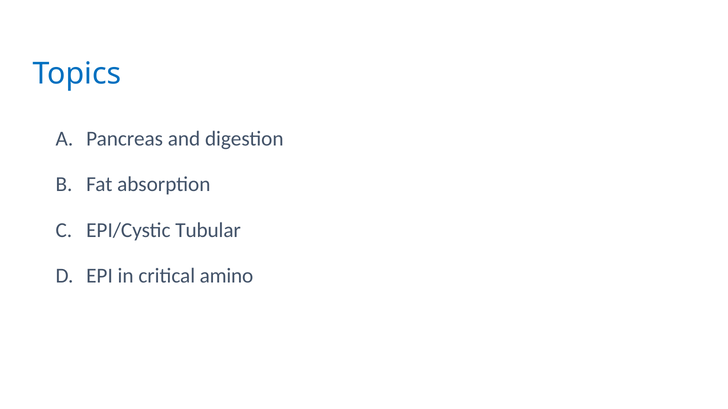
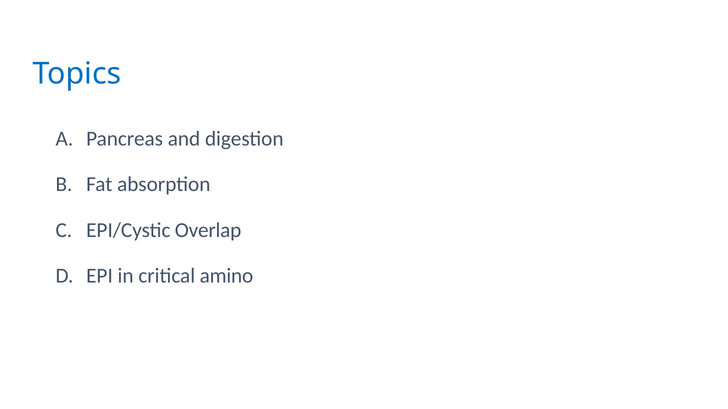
Tubular: Tubular -> Overlap (208, 230)
